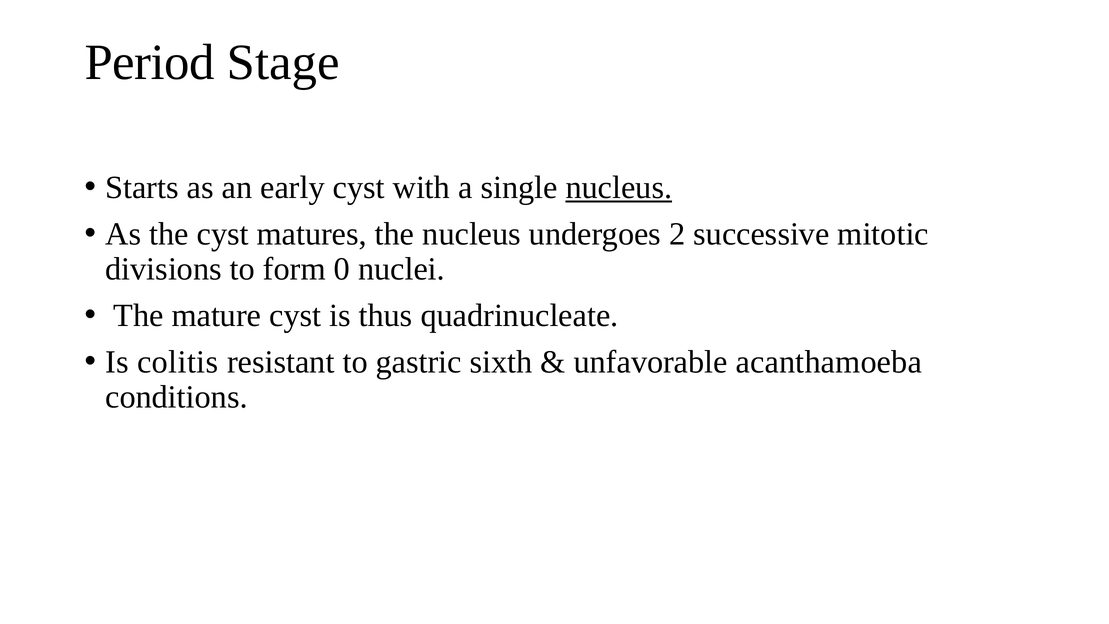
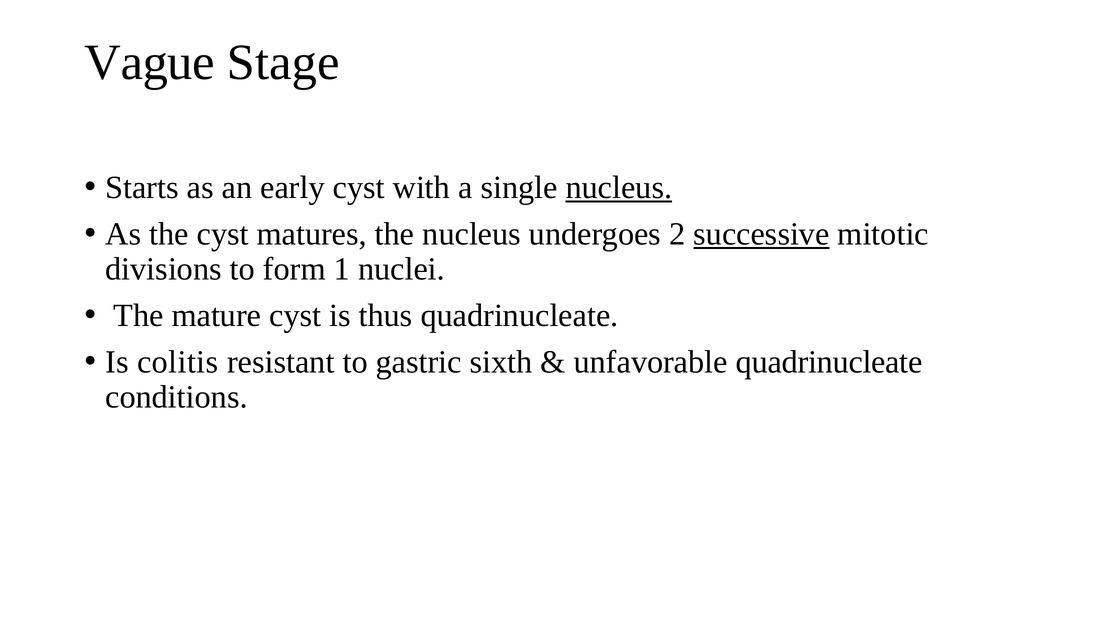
Period: Period -> Vague (150, 63)
successive underline: none -> present (761, 234)
0: 0 -> 1 (342, 269)
unfavorable acanthamoeba: acanthamoeba -> quadrinucleate (829, 362)
